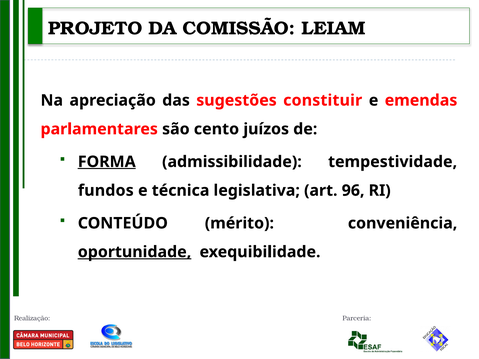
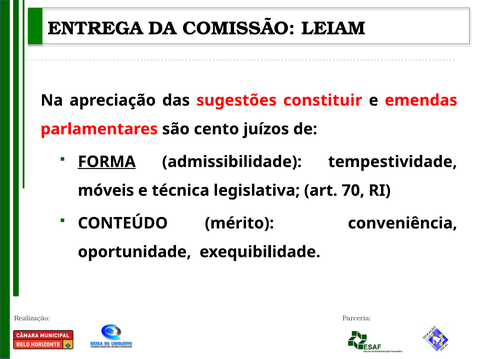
PROJETO: PROJETO -> ENTREGA (95, 28)
fundos: fundos -> móveis (106, 191)
96: 96 -> 70 (353, 191)
oportunidade underline: present -> none (135, 252)
